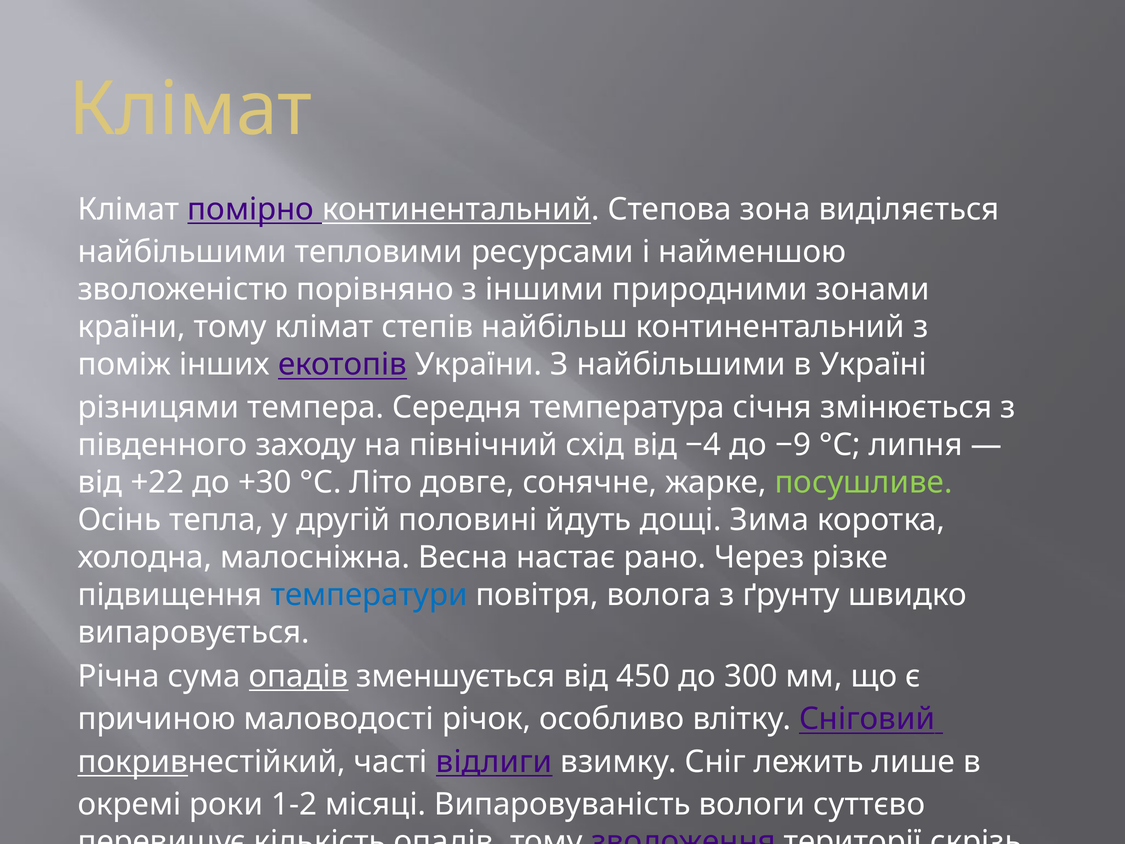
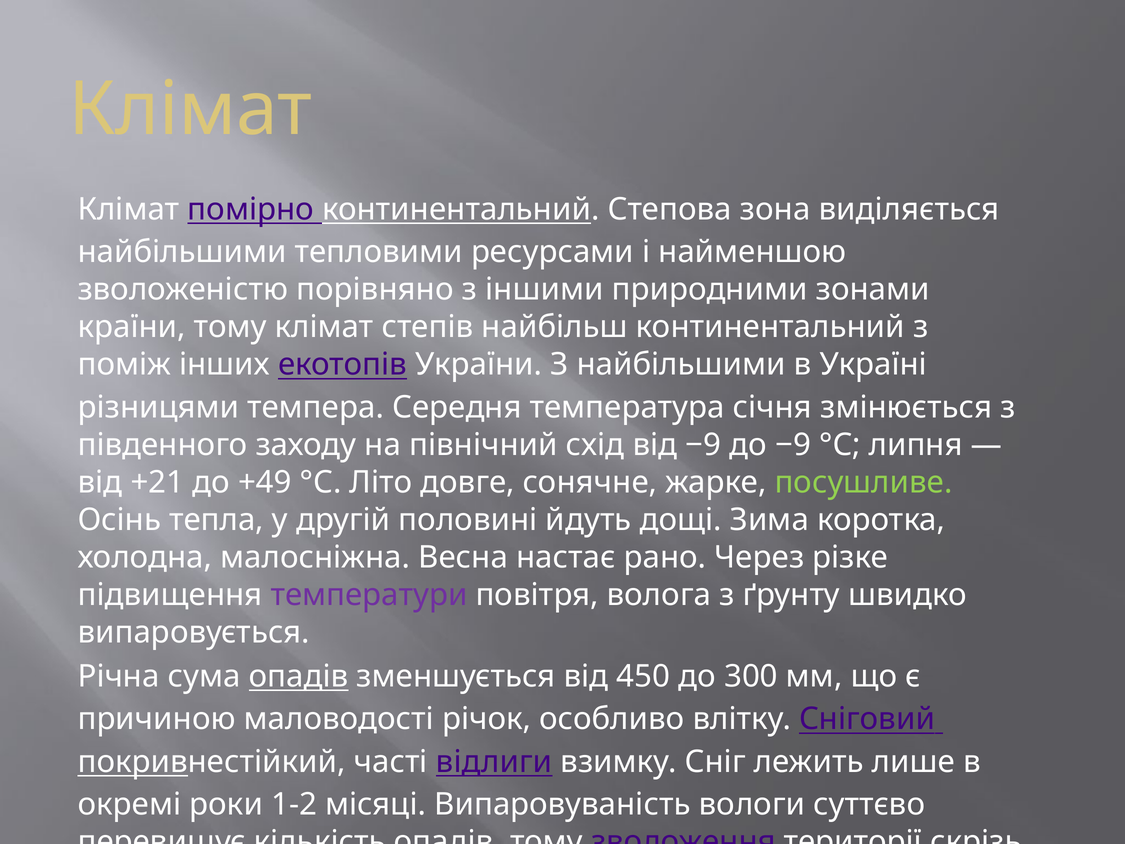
від −4: −4 -> −9 (703, 445)
+22: +22 -> +21 (157, 482)
+30: +30 -> +49 (265, 482)
температури colour: blue -> purple (369, 595)
